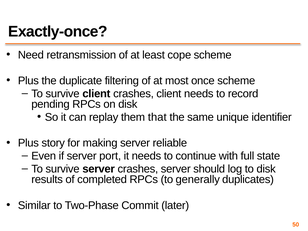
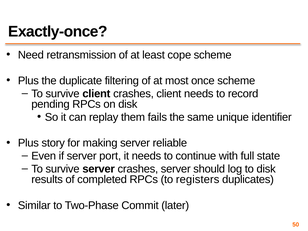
that: that -> fails (157, 117)
generally: generally -> registers (198, 180)
